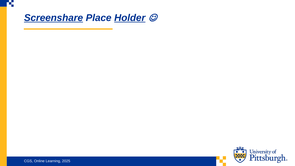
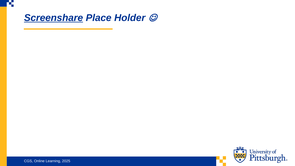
Holder underline: present -> none (130, 18)
